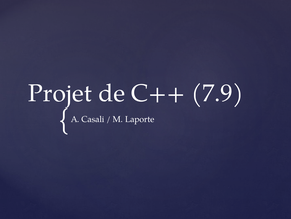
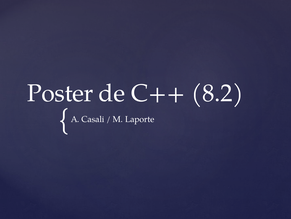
Projet: Projet -> Poster (60, 93)
7.9: 7.9 -> 8.2 (217, 93)
